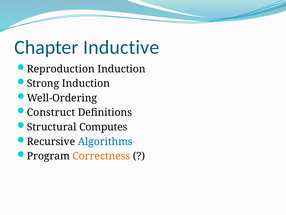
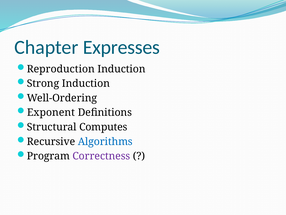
Inductive: Inductive -> Expresses (121, 47)
Construct: Construct -> Exponent (51, 112)
Correctness colour: orange -> purple (101, 156)
